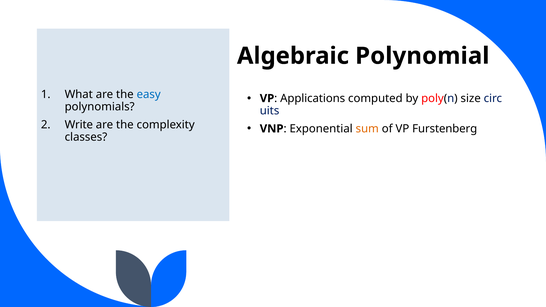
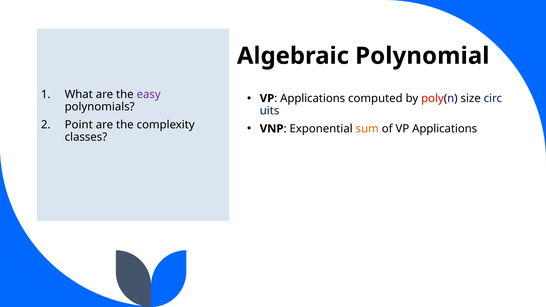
easy colour: blue -> purple (149, 95)
Write: Write -> Point (79, 125)
VP Furstenberg: Furstenberg -> Applications (445, 129)
